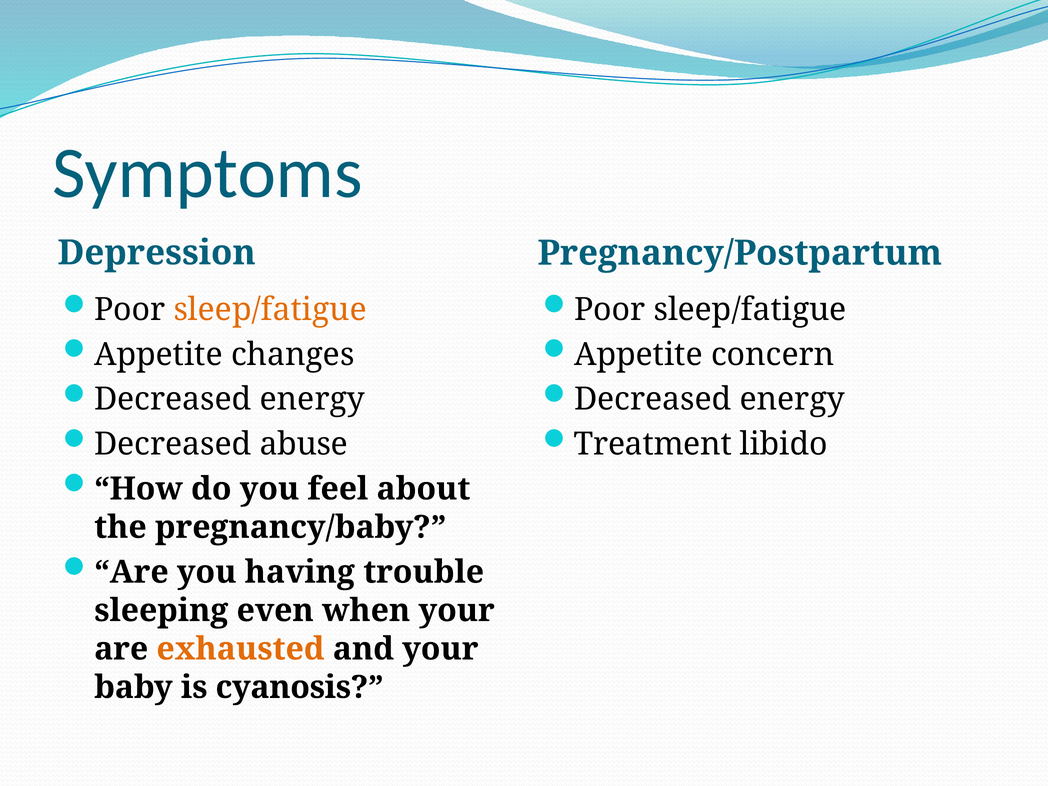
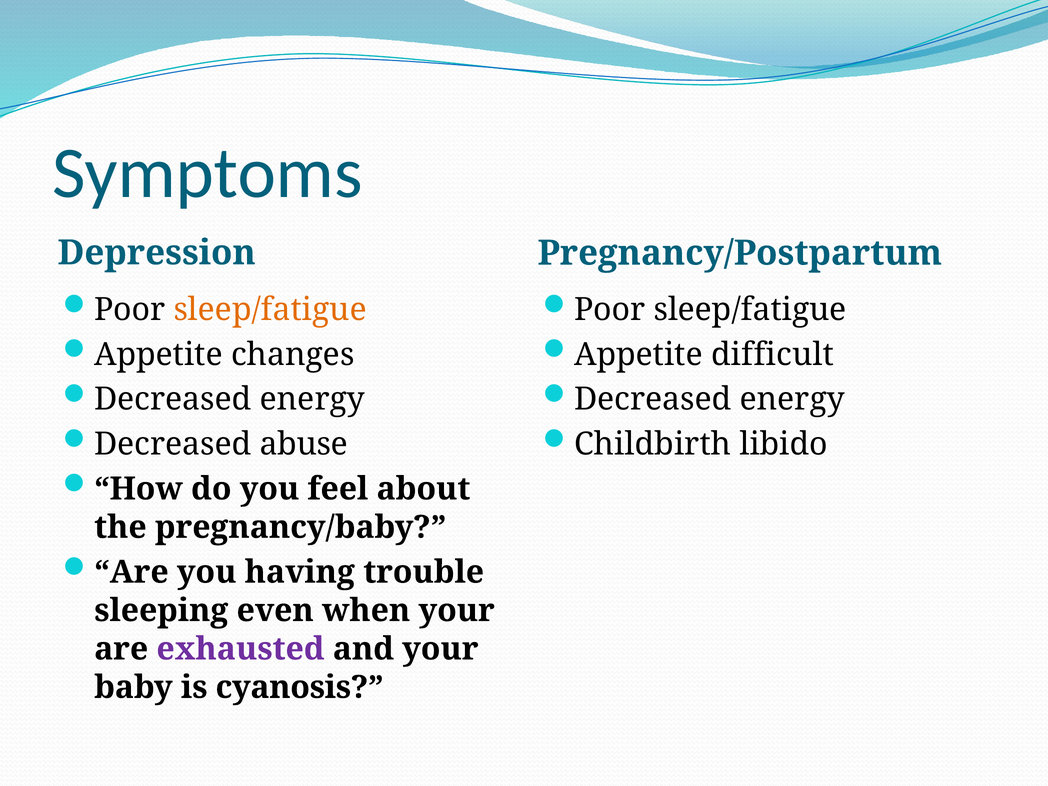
concern: concern -> difficult (773, 354)
Treatment: Treatment -> Childbirth (653, 444)
exhausted colour: orange -> purple (241, 649)
